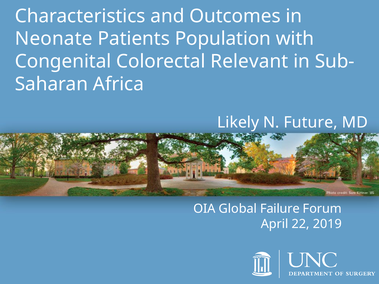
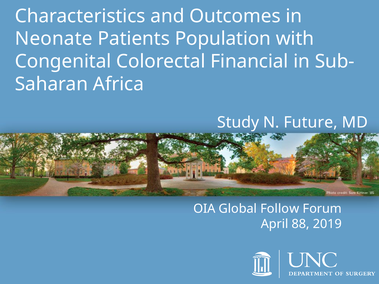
Relevant: Relevant -> Financial (249, 62)
Likely: Likely -> Study (238, 123)
Failure: Failure -> Follow (280, 209)
22: 22 -> 88 (301, 224)
